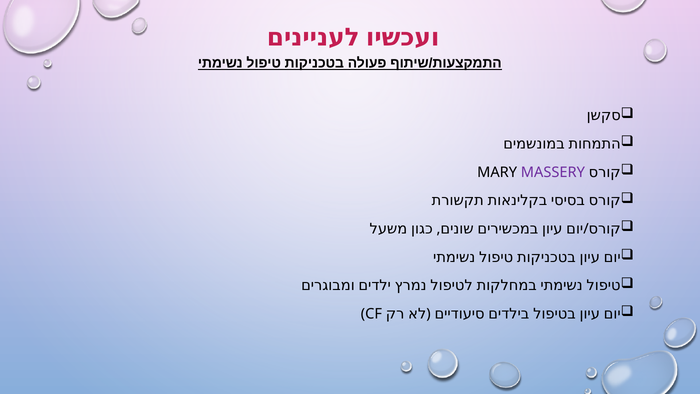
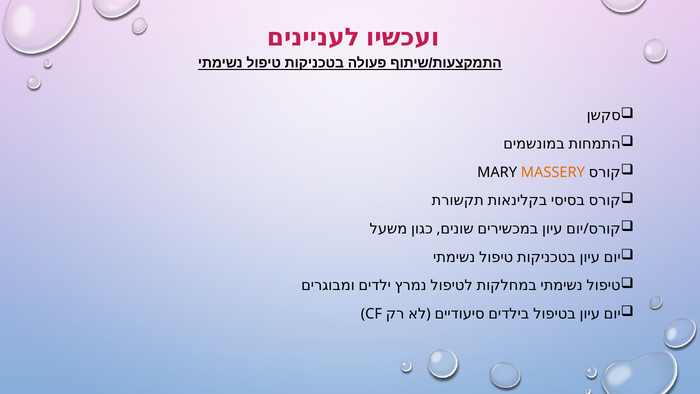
MASSERY colour: purple -> orange (553, 172)
